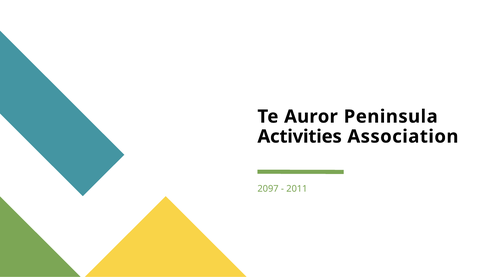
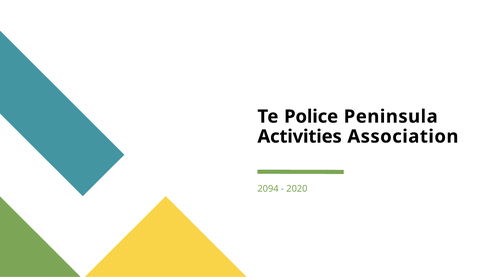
Auror: Auror -> Police (311, 117)
2097: 2097 -> 2094 (268, 189)
2011: 2011 -> 2020 (297, 189)
